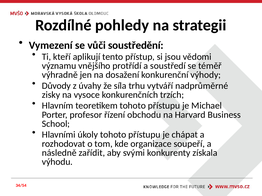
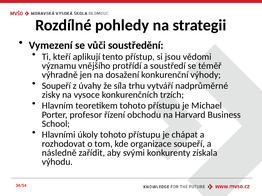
Důvody: Důvody -> Soupeří (56, 86)
